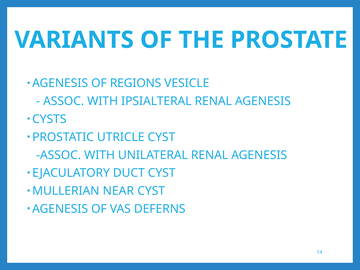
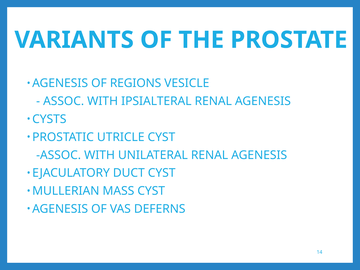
NEAR: NEAR -> MASS (118, 191)
